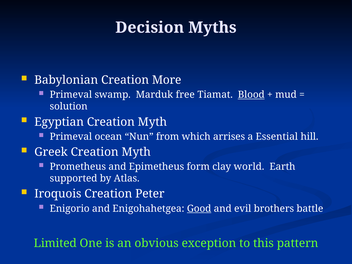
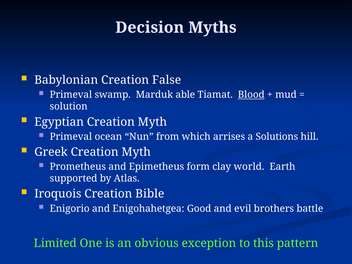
More: More -> False (167, 80)
free: free -> able (185, 95)
Essential: Essential -> Solutions (277, 137)
Peter: Peter -> Bible (150, 194)
Good underline: present -> none (199, 209)
